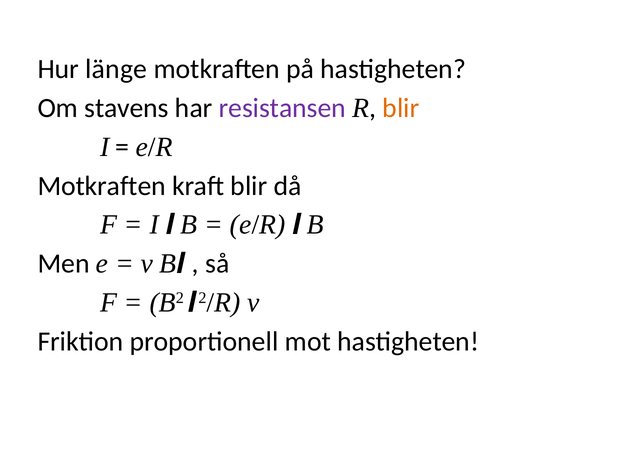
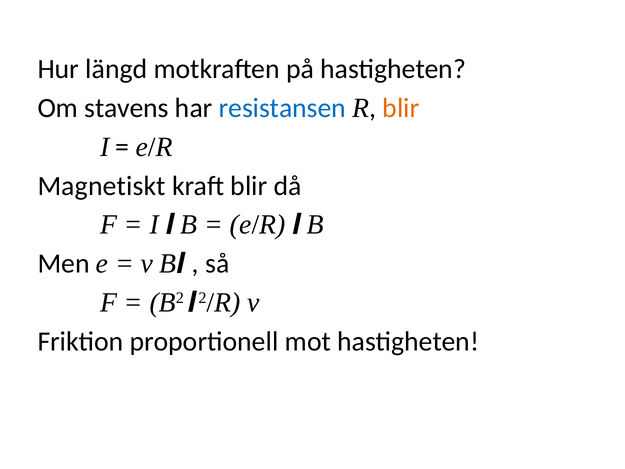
länge: länge -> längd (116, 69)
resistansen colour: purple -> blue (282, 108)
Motkraften: Motkraften -> Magnetiskt (102, 186)
